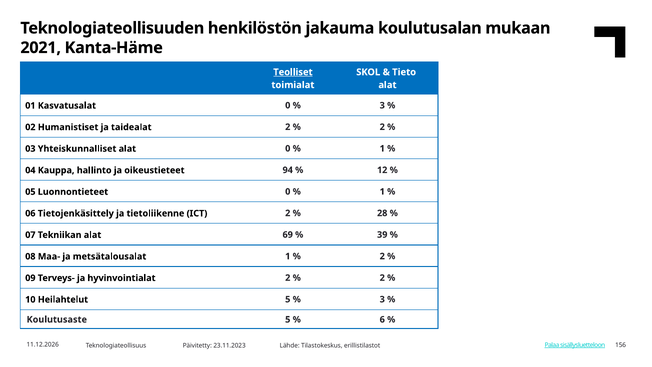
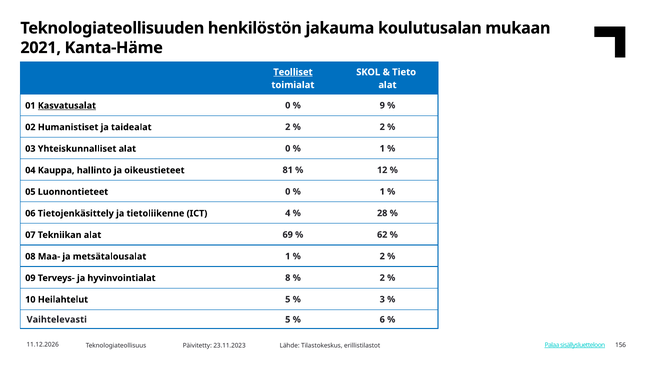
Kasvatusalat underline: none -> present (67, 106)
3: 3 -> 9 (382, 105)
94: 94 -> 81 (288, 170)
ICT 2: 2 -> 4 (288, 213)
39: 39 -> 62 (382, 235)
hyvinvointialat 2: 2 -> 8 (288, 278)
Koulutusaste: Koulutusaste -> Vaihtelevasti (57, 319)
